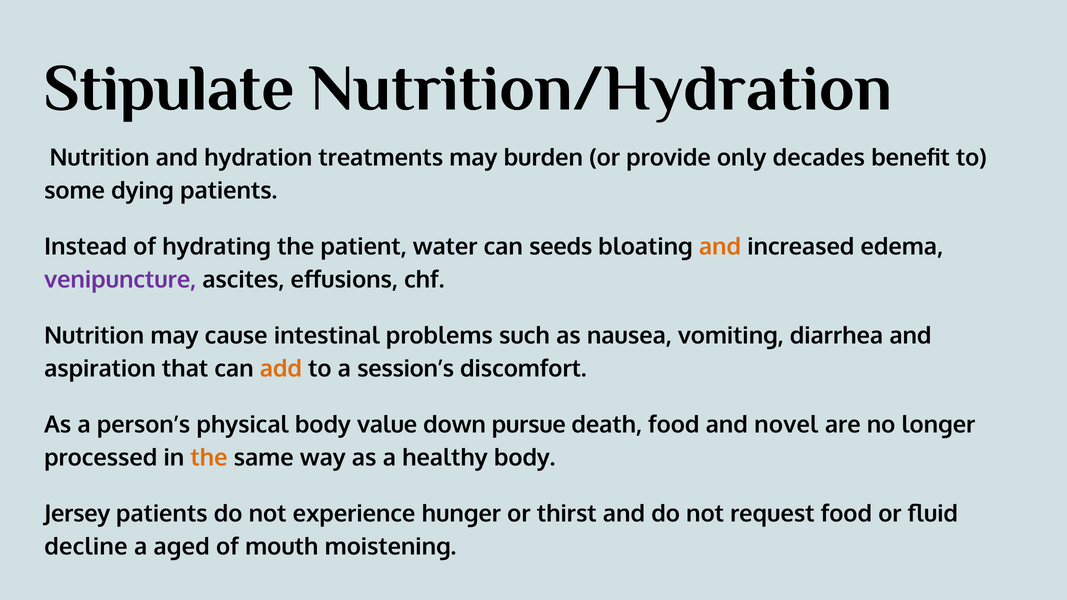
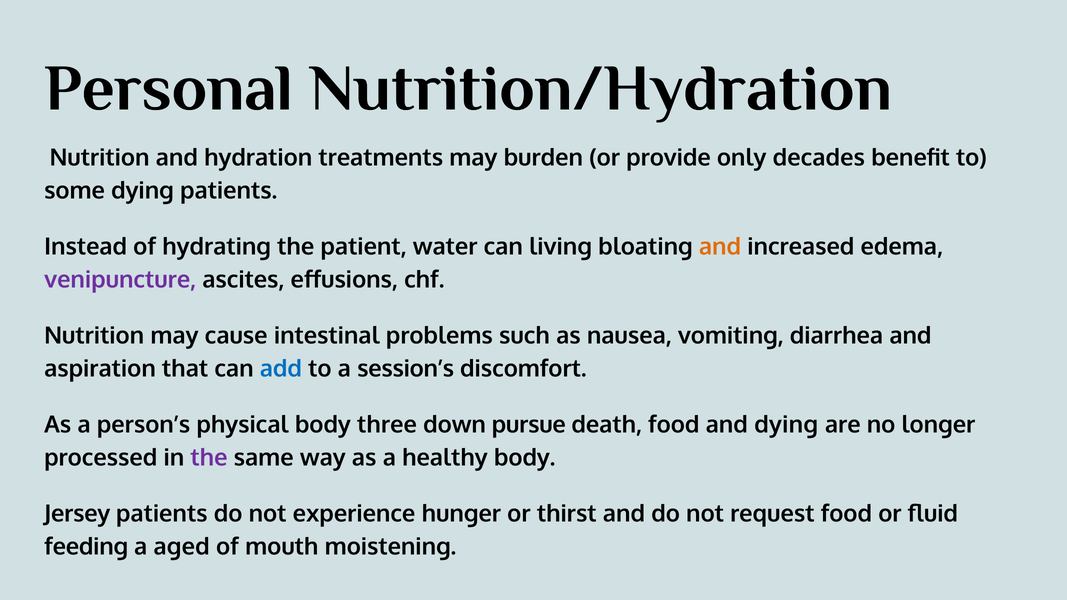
Stipulate: Stipulate -> Personal (169, 88)
seeds: seeds -> living (561, 247)
add colour: orange -> blue (281, 369)
value: value -> three (387, 425)
and novel: novel -> dying (786, 425)
the colour: orange -> purple (209, 458)
decline: decline -> feeding (86, 547)
